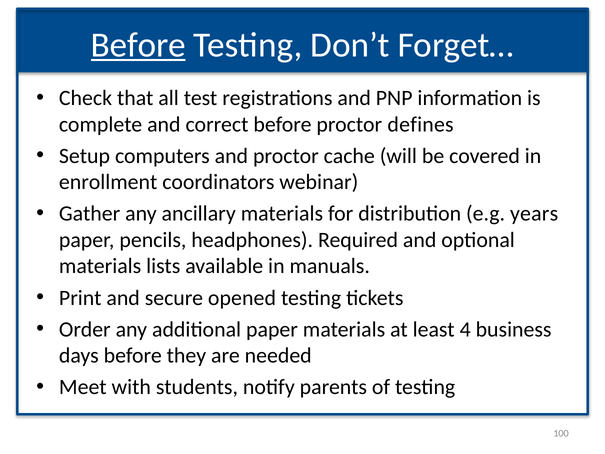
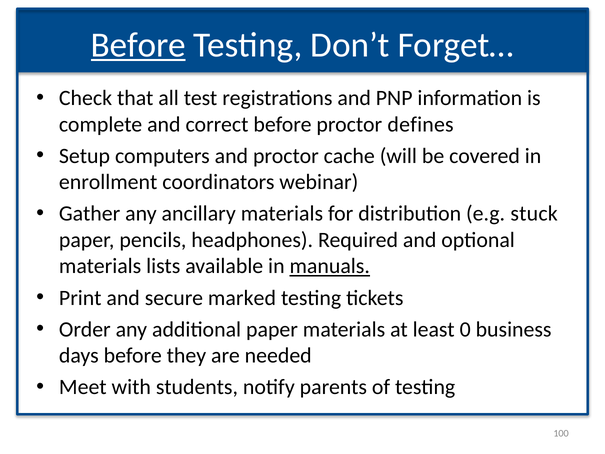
years: years -> stuck (534, 214)
manuals underline: none -> present (330, 266)
opened: opened -> marked (242, 298)
4: 4 -> 0 (465, 329)
